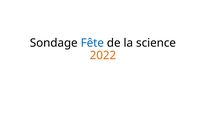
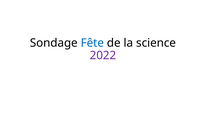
2022 colour: orange -> purple (103, 55)
